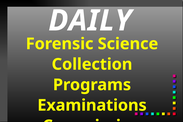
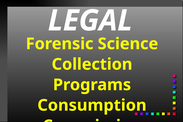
DAILY: DAILY -> LEGAL (90, 21)
Examinations: Examinations -> Consumption (92, 105)
